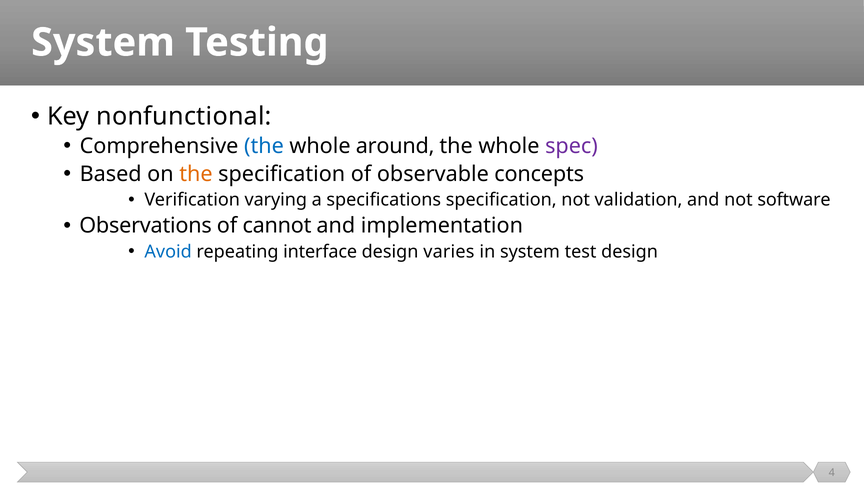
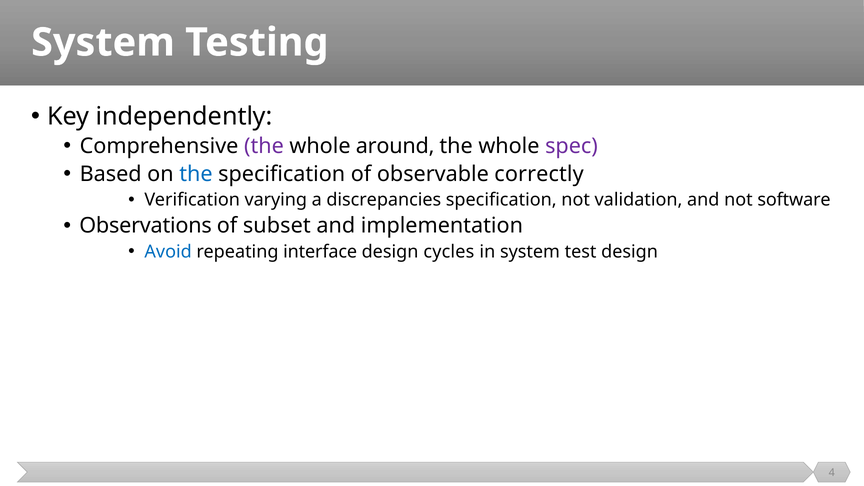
nonfunctional: nonfunctional -> independently (184, 116)
the colour: blue -> purple (264, 146)
the colour: orange -> blue (196, 174)
concepts: concepts -> correctly (539, 174)
specifications: specifications -> discrepancies (384, 200)
cannot: cannot -> subset (277, 226)
varies: varies -> cycles (449, 252)
